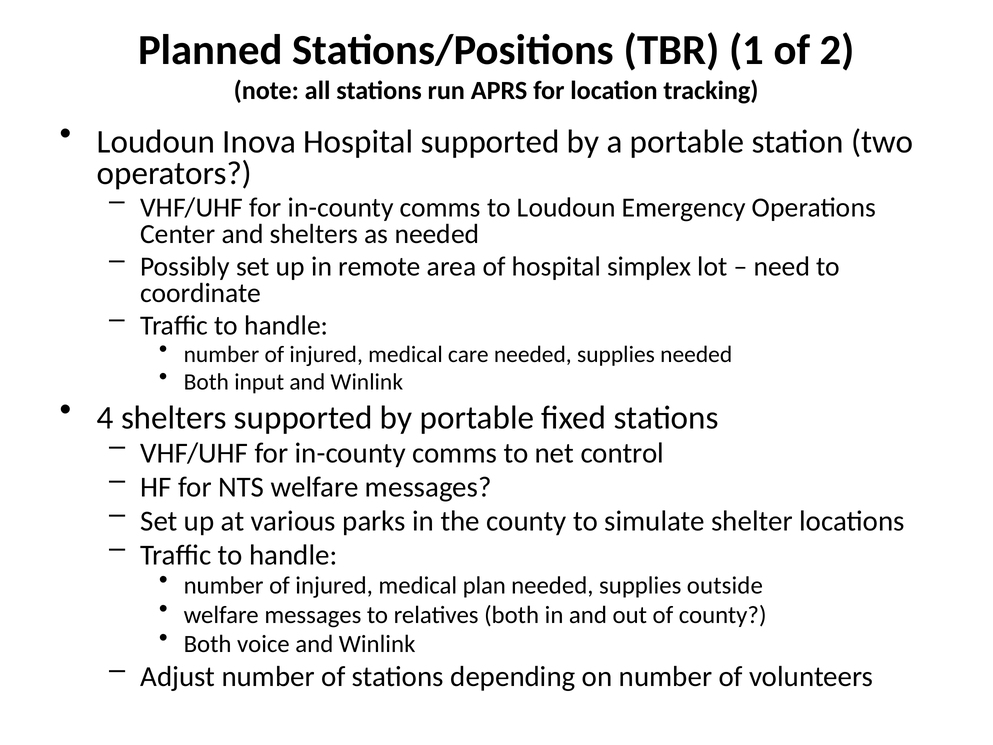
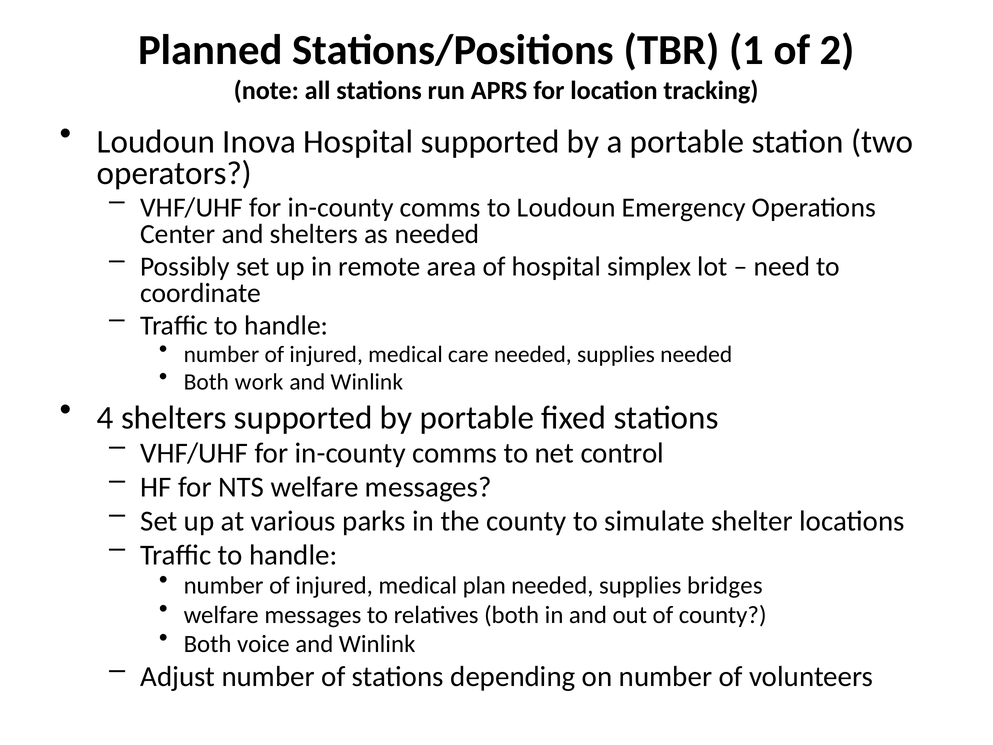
input: input -> work (259, 382)
outside: outside -> bridges (725, 585)
